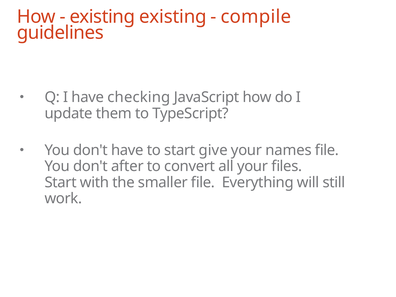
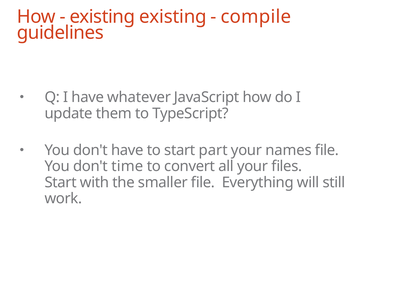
checking: checking -> whatever (139, 97)
give: give -> part (213, 150)
after: after -> time (127, 166)
